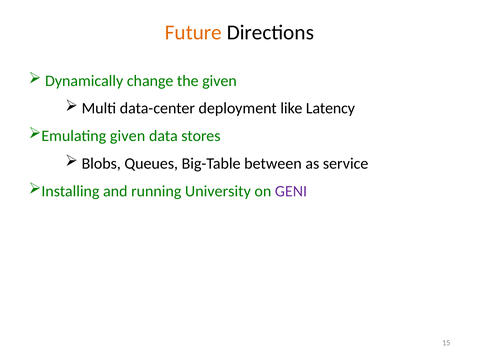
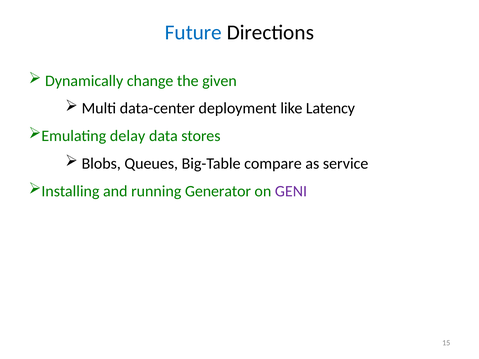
Future colour: orange -> blue (193, 33)
Emulating given: given -> delay (128, 136)
between: between -> compare (273, 164)
University: University -> Generator (218, 191)
